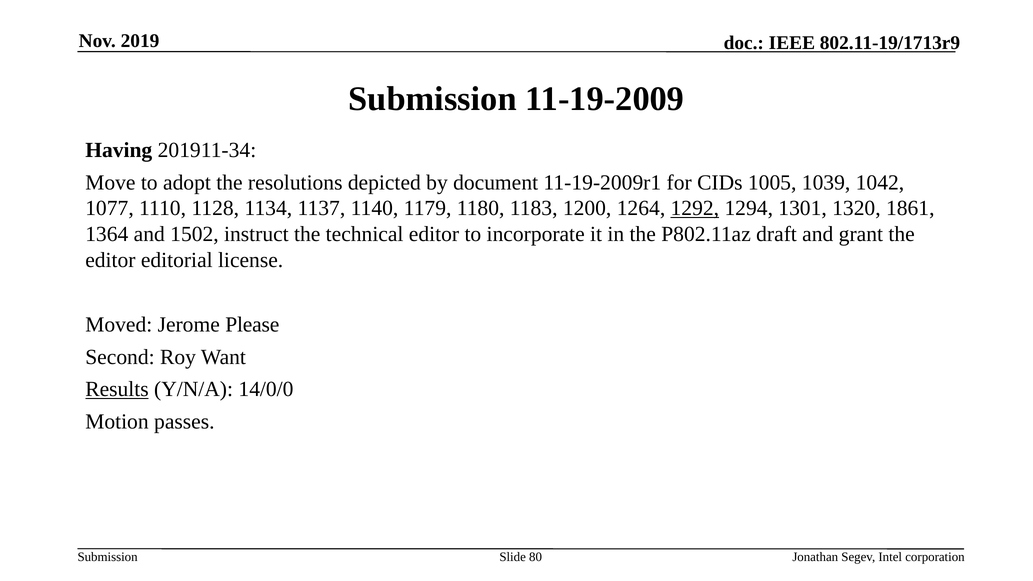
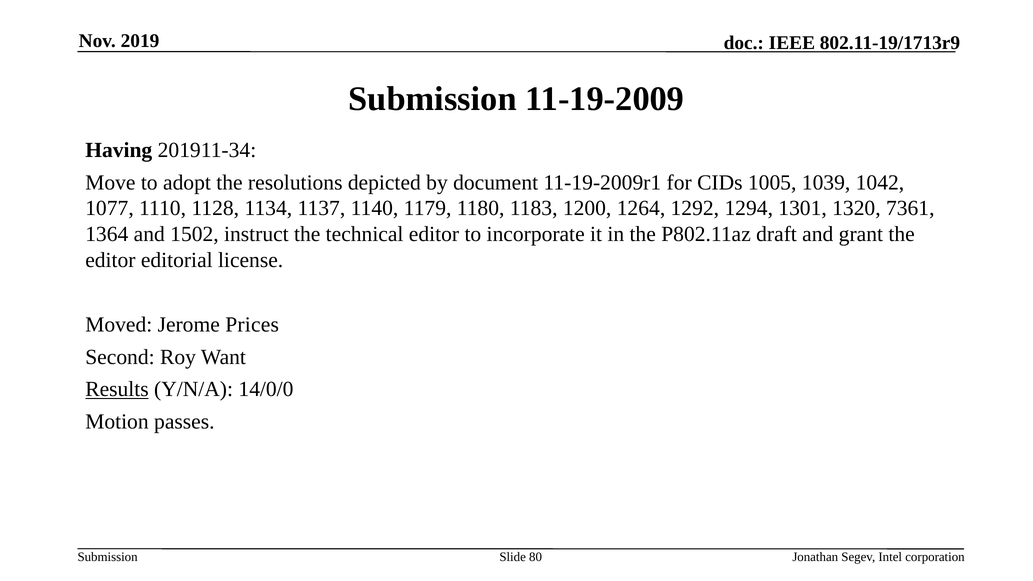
1292 underline: present -> none (695, 208)
1861: 1861 -> 7361 (910, 208)
Please: Please -> Prices (252, 325)
